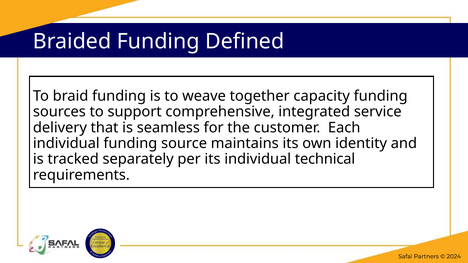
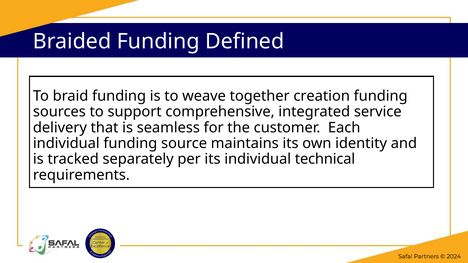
capacity: capacity -> creation (322, 96)
